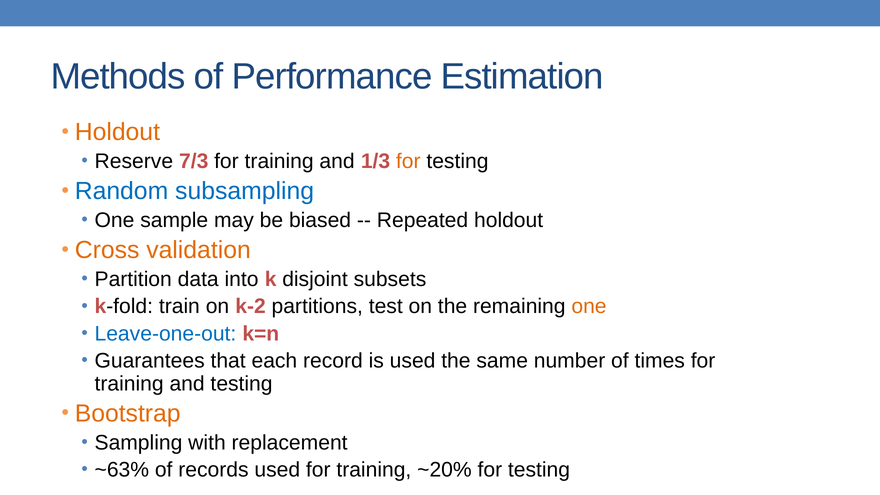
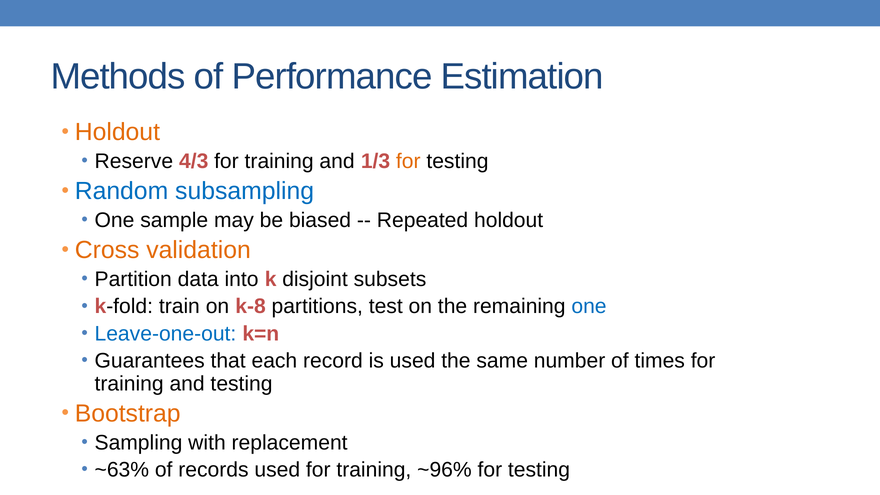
7/3: 7/3 -> 4/3 (194, 161)
k-2: k-2 -> k-8 (251, 306)
one colour: orange -> blue (589, 306)
~20%: ~20% -> ~96% (444, 470)
